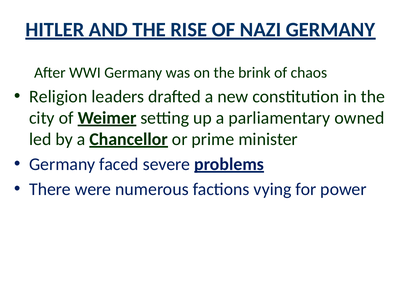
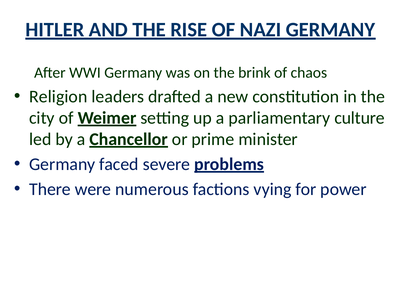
owned: owned -> culture (360, 118)
